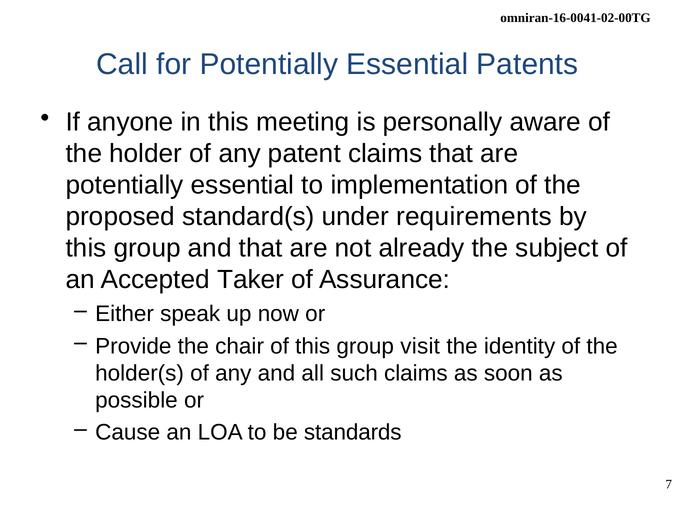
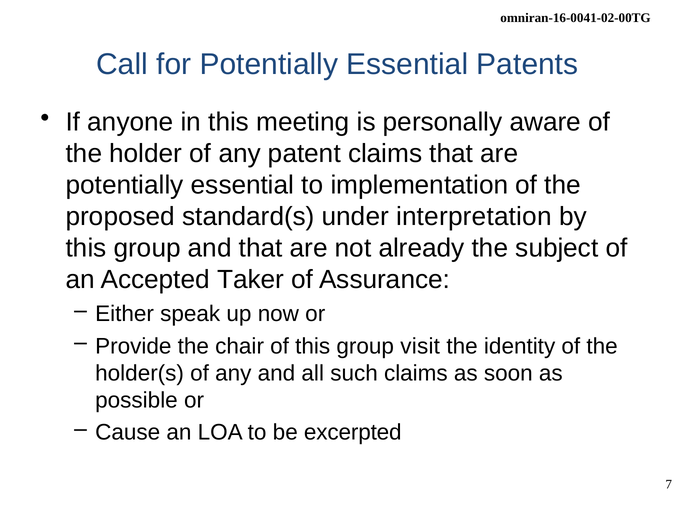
requirements: requirements -> interpretation (474, 217)
standards: standards -> excerpted (353, 433)
